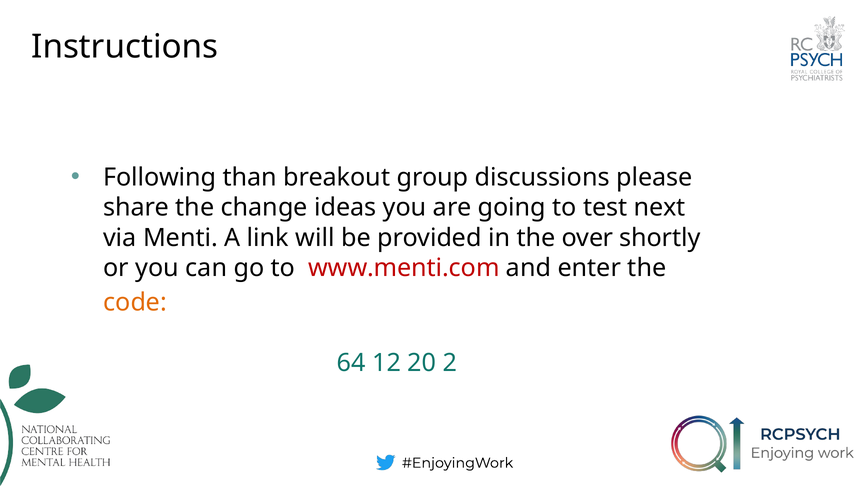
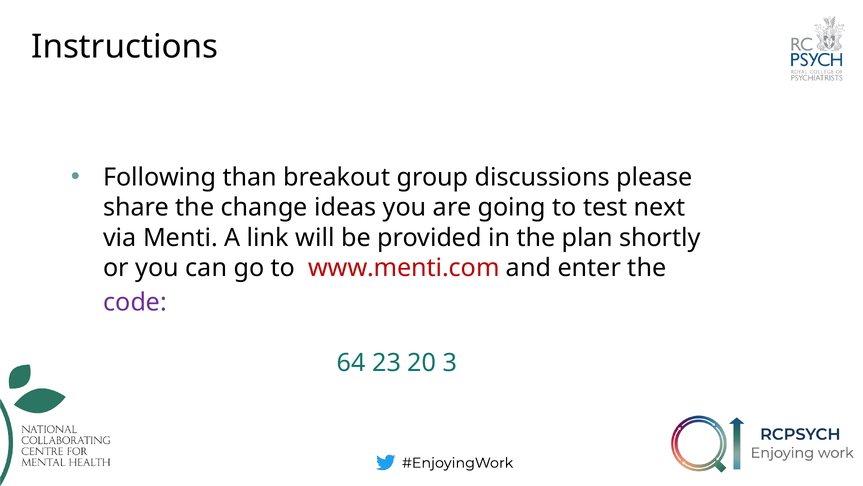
over: over -> plan (587, 238)
code colour: orange -> purple (135, 302)
12: 12 -> 23 (387, 362)
2: 2 -> 3 (450, 362)
